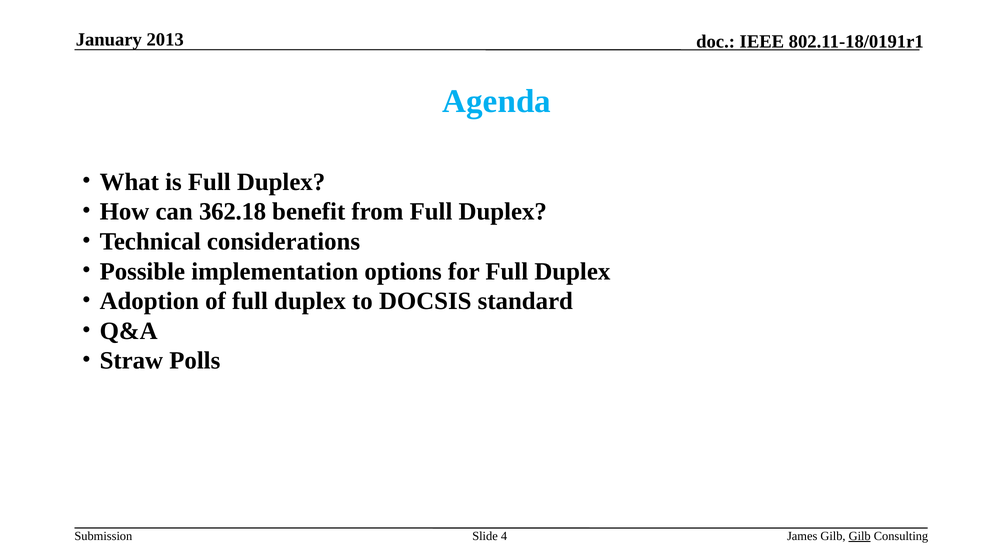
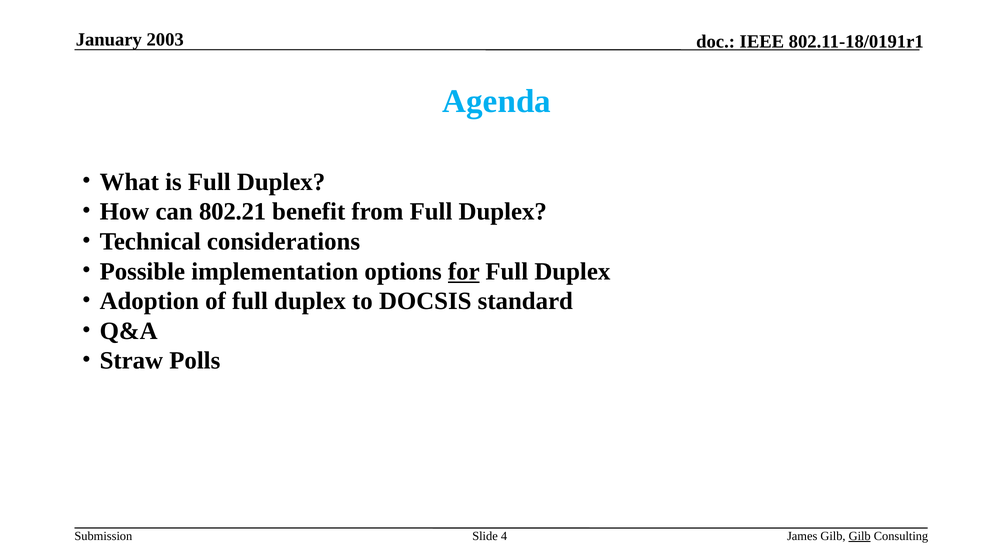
2013: 2013 -> 2003 (165, 39)
362.18: 362.18 -> 802.21 (233, 212)
for underline: none -> present (464, 271)
